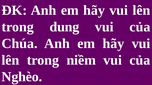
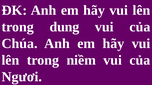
Nghèo: Nghèo -> Ngươi (22, 77)
